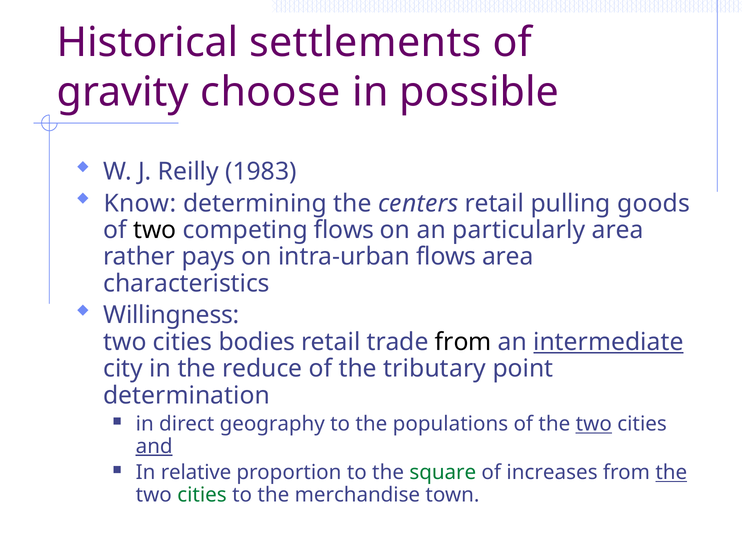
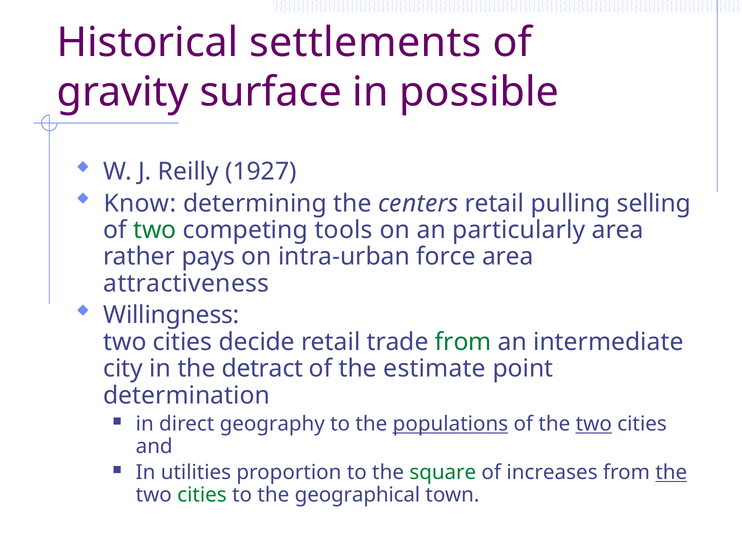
choose: choose -> surface (271, 92)
1983: 1983 -> 1927 (261, 172)
goods: goods -> selling (654, 203)
two colour: black -> green (155, 230)
competing flows: flows -> tools (344, 230)
intra-urban flows: flows -> force (446, 257)
characteristics: characteristics -> attractiveness (186, 283)
bodies: bodies -> decide (257, 342)
from colour: black -> green (463, 342)
intermediate underline: present -> none (608, 342)
reduce: reduce -> detract (262, 368)
tributary: tributary -> estimate (435, 368)
populations underline: none -> present (450, 424)
and underline: present -> none (154, 446)
relative: relative -> utilities (196, 472)
merchandise: merchandise -> geographical (357, 495)
